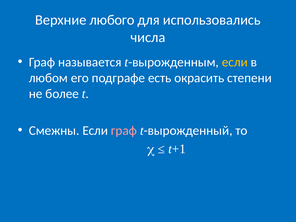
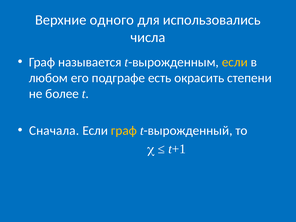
любого: любого -> одного (112, 20)
Смежны: Смежны -> Сначала (54, 131)
граф colour: pink -> yellow (124, 131)
